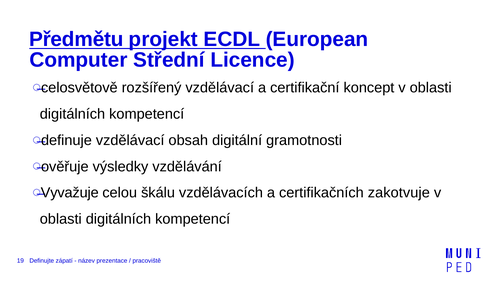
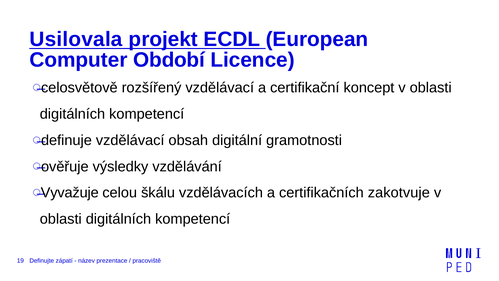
Předmětu: Předmětu -> Usilovala (76, 39)
Střední: Střední -> Období (169, 60)
